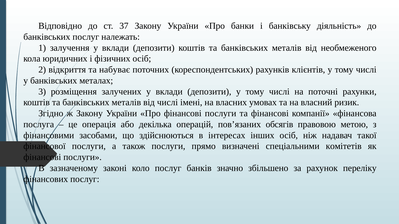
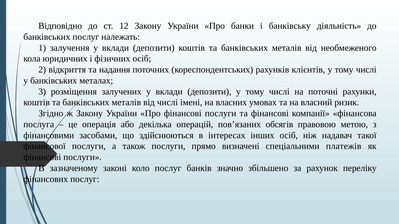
37: 37 -> 12 (124, 26)
набуває: набуває -> надання (115, 70)
комітетів: комітетів -> платежів (344, 147)
